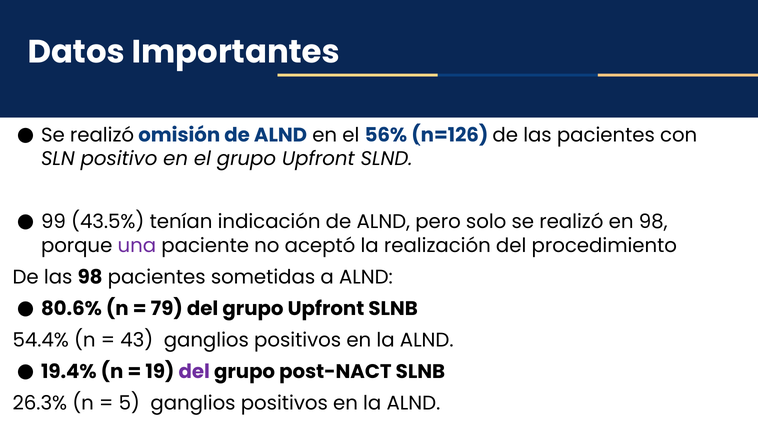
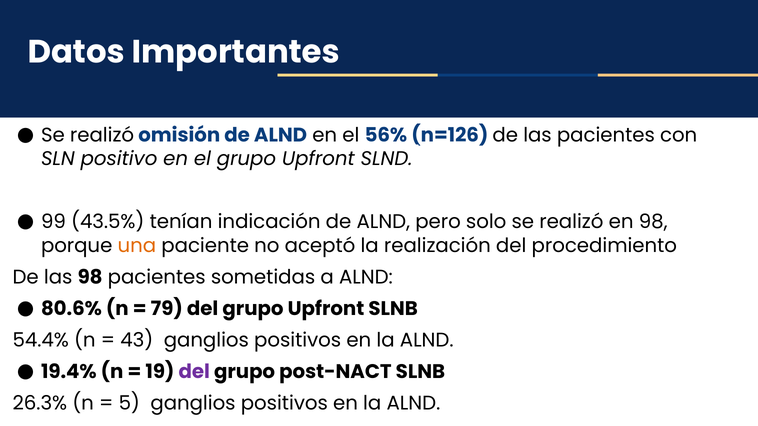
una colour: purple -> orange (137, 246)
